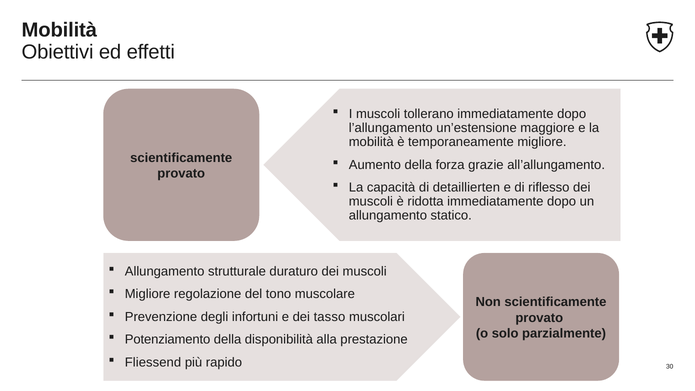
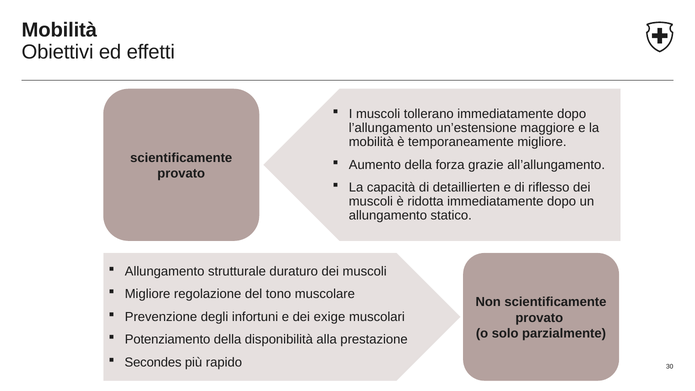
tasso: tasso -> exige (329, 317)
Fliessend: Fliessend -> Secondes (153, 362)
